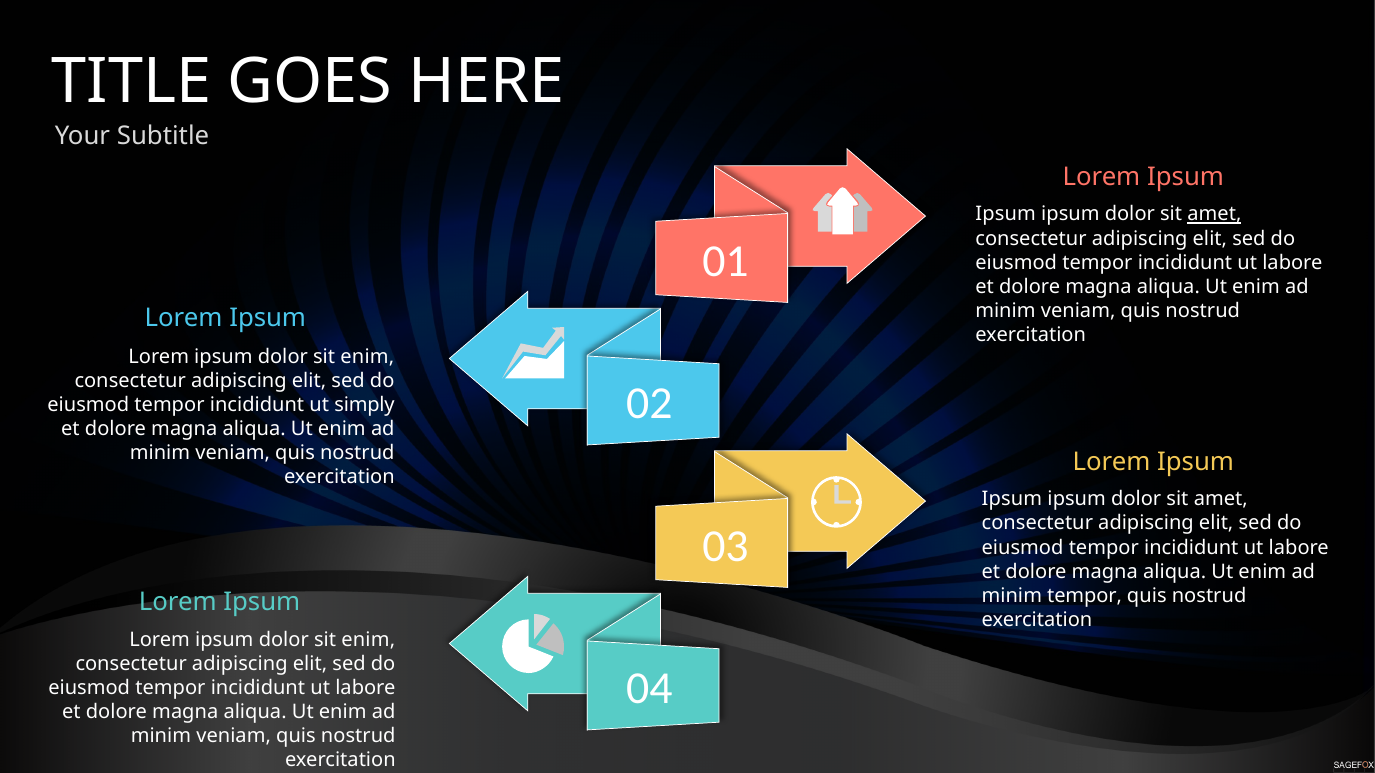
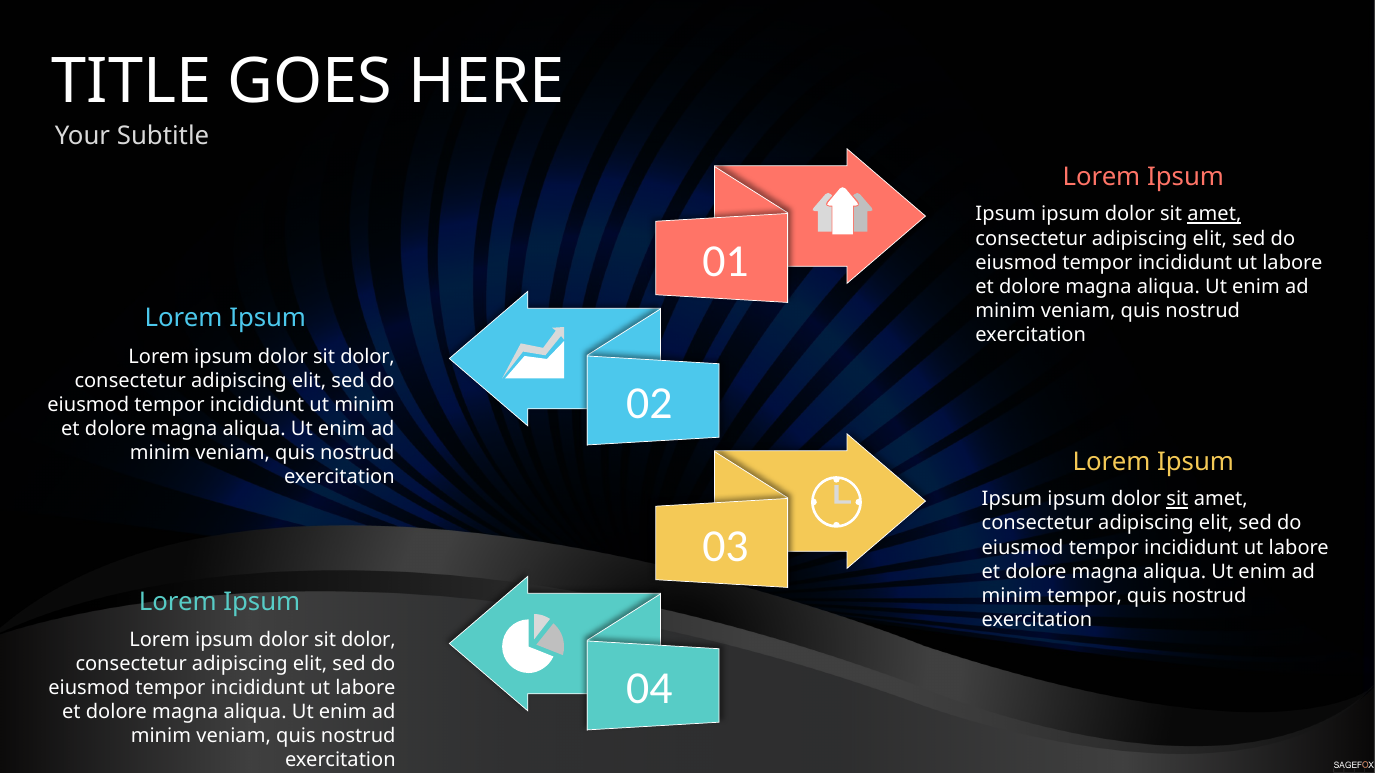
enim: enim -> dolor (368, 357)
ut simply: simply -> minim (364, 405)
sit underline: none -> present (1177, 500)
enim: enim -> dolor (368, 640)
